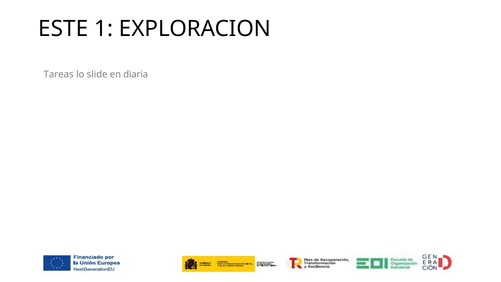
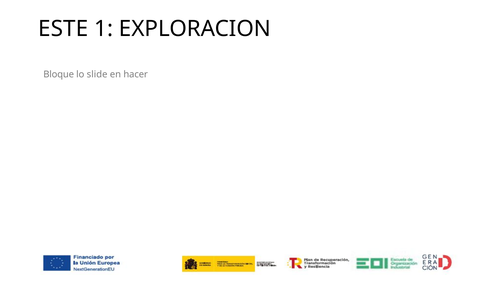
Tareas: Tareas -> Bloque (59, 74)
diaria: diaria -> hacer (136, 74)
